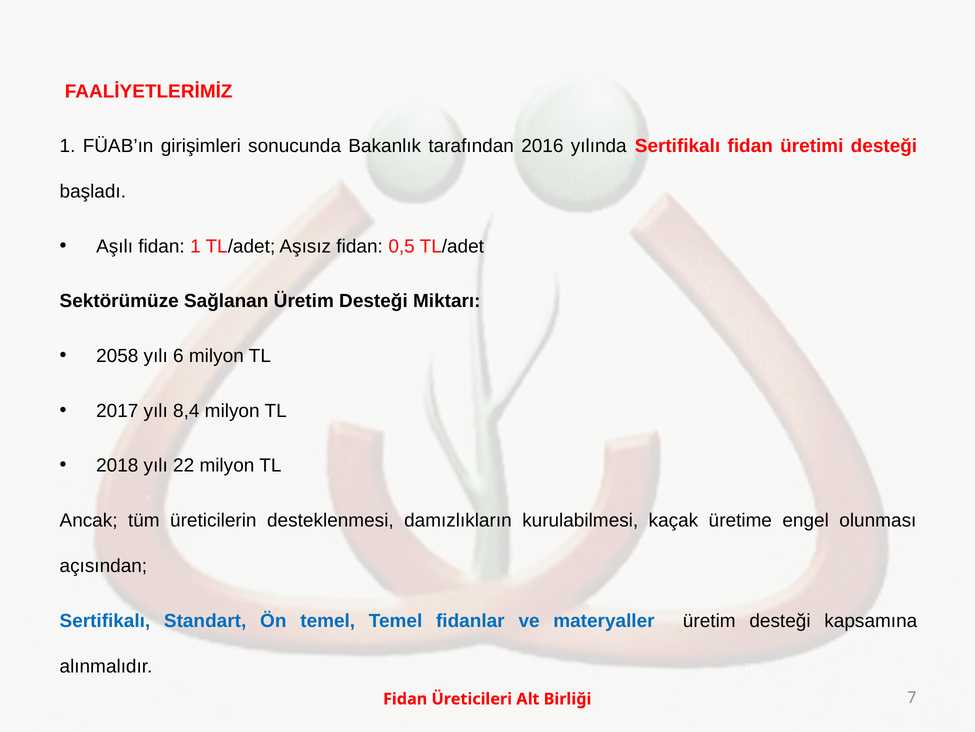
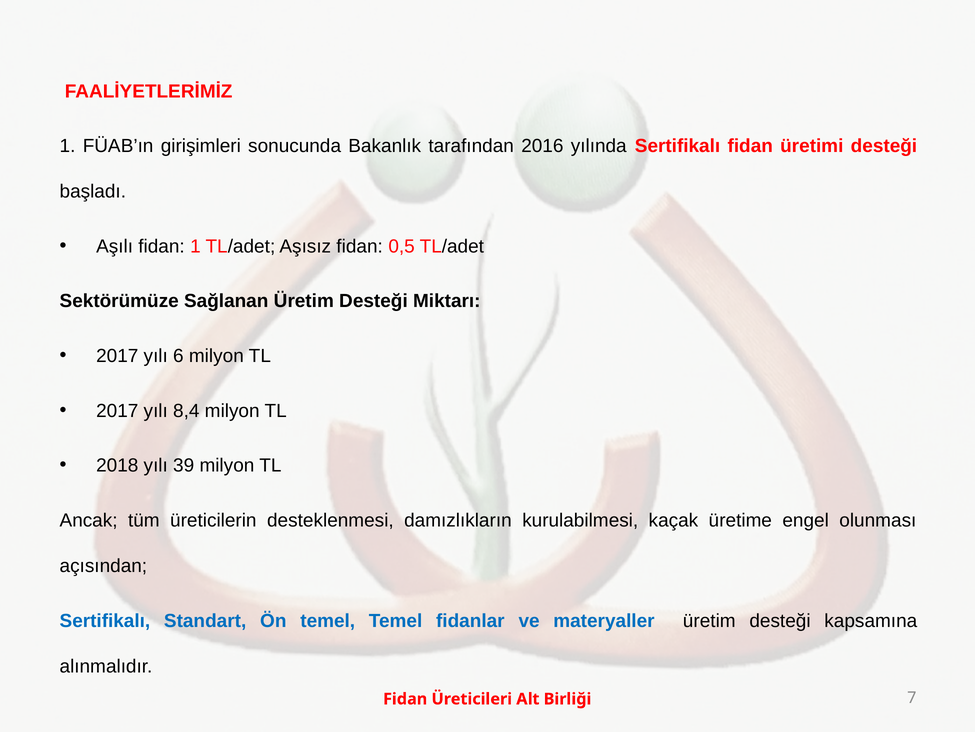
2058: 2058 -> 2017 (117, 356)
22: 22 -> 39 (184, 465)
